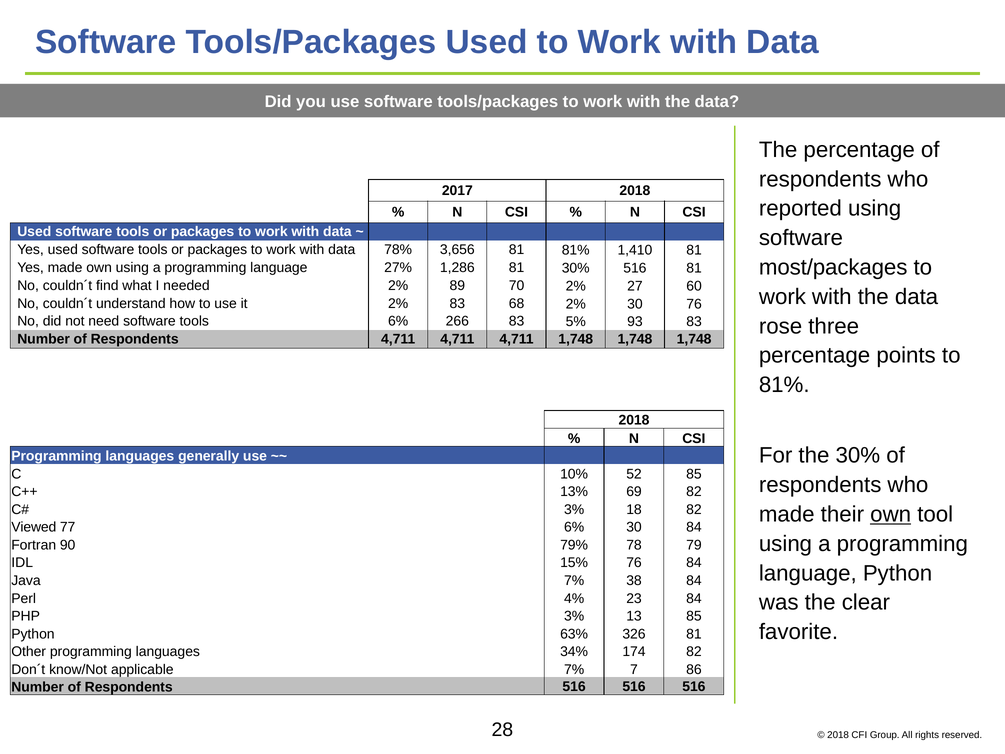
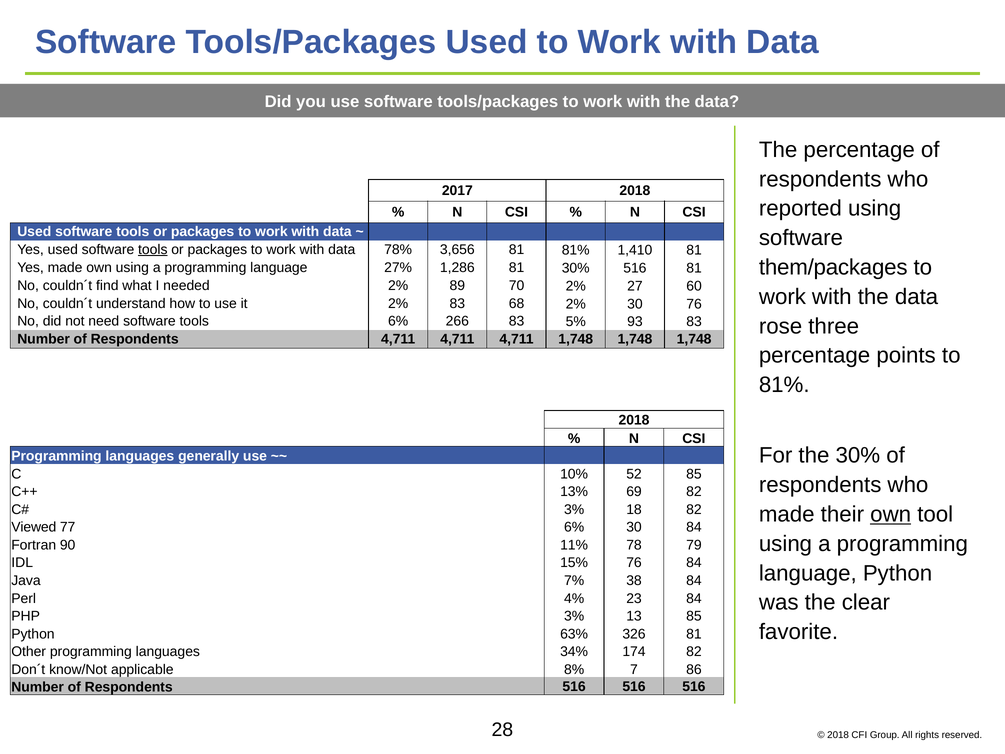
tools underline: none -> present (153, 250)
most/packages: most/packages -> them/packages (833, 267)
79%: 79% -> 11% (574, 545)
applicable 7%: 7% -> 8% (574, 669)
